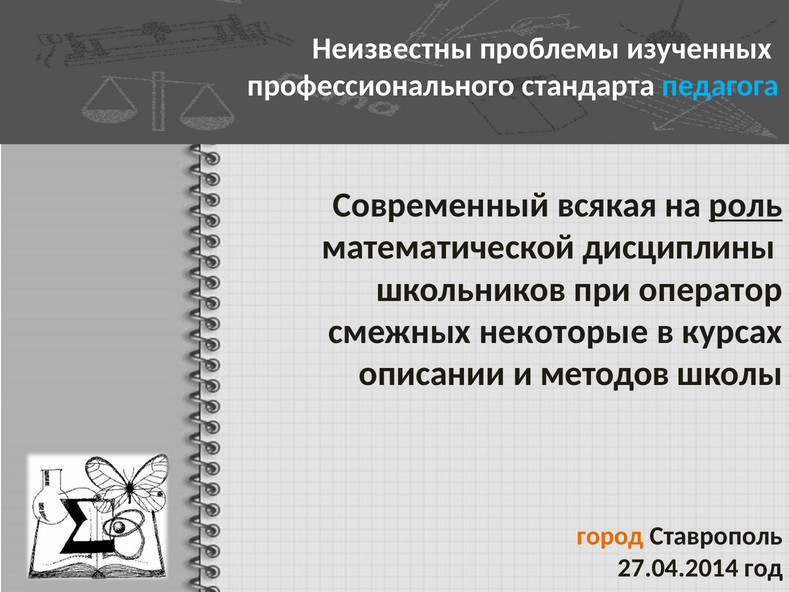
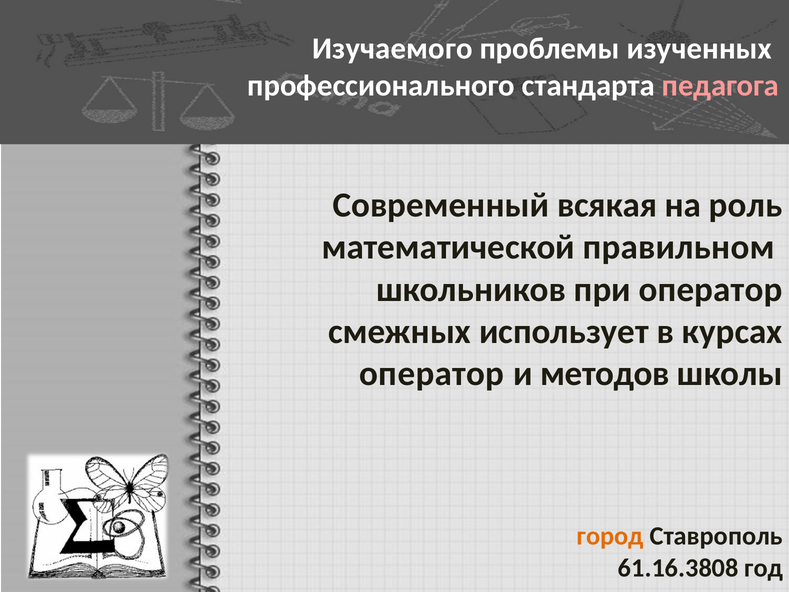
Неизвестны: Неизвестны -> Изучаемого (392, 49)
педагога colour: light blue -> pink (720, 86)
роль underline: present -> none (746, 205)
дисциплины: дисциплины -> правильном (679, 247)
некоторые: некоторые -> использует (564, 331)
описании: описании -> оператор (432, 374)
27.04.2014: 27.04.2014 -> 61.16.3808 (678, 568)
